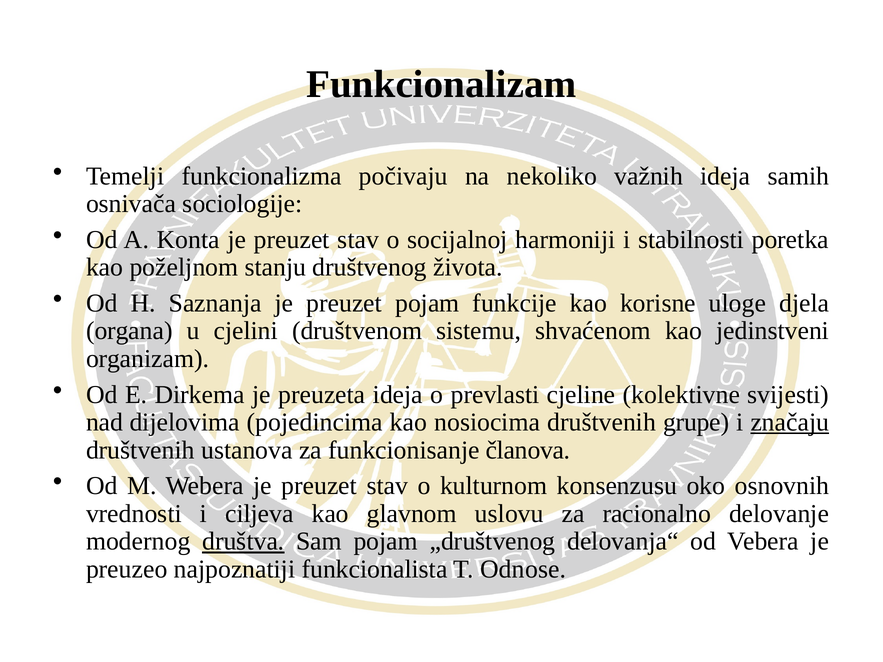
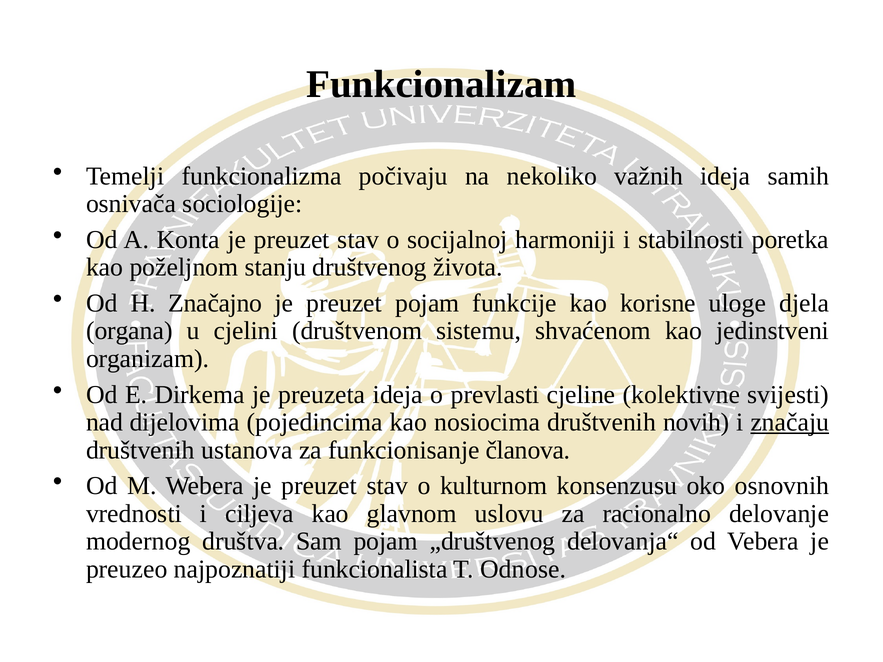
Saznanja: Saznanja -> Značajno (215, 303)
grupe: grupe -> novih (696, 422)
društva underline: present -> none (243, 542)
